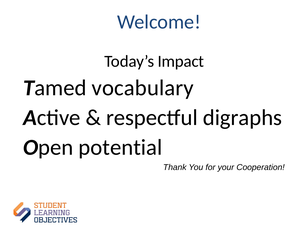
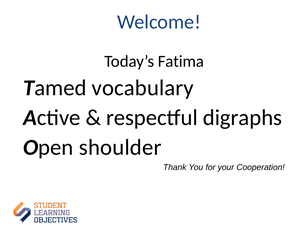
Impact: Impact -> Fatima (181, 61)
potential: potential -> shoulder (120, 147)
